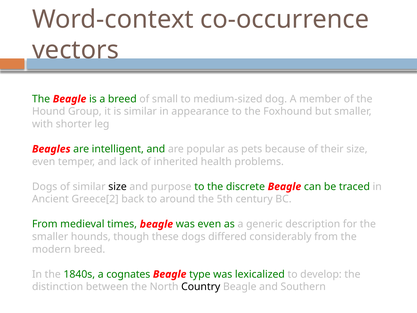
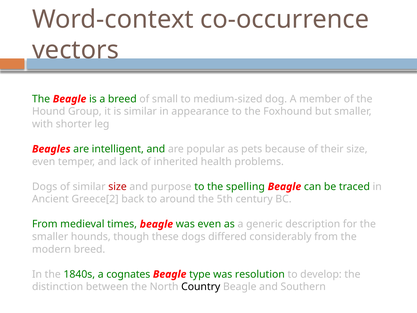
size colour: black -> red (117, 186)
discrete: discrete -> spelling (245, 186)
lexicalized: lexicalized -> resolution (260, 274)
